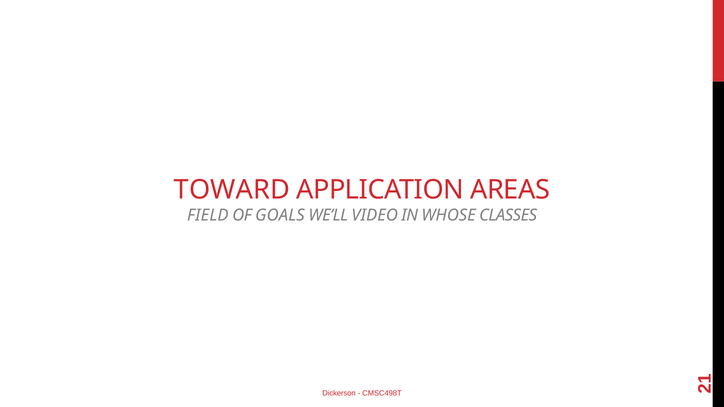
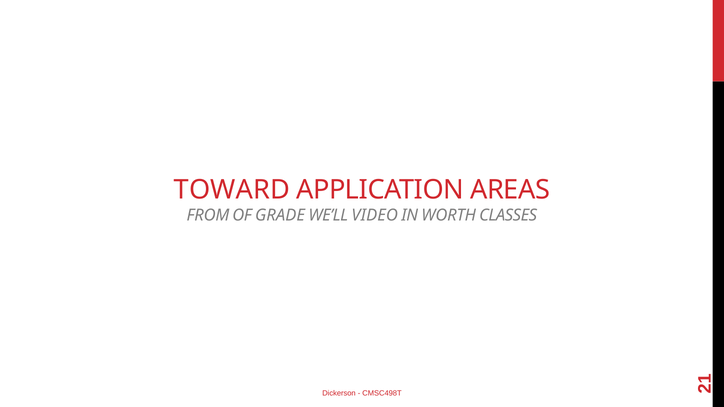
FIELD: FIELD -> FROM (208, 216)
GOALS: GOALS -> GRADE (280, 216)
WHOSE: WHOSE -> WORTH (449, 216)
